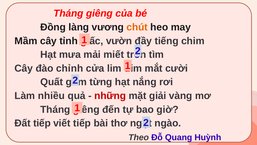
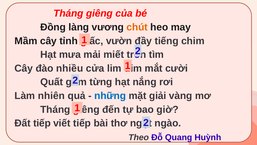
chỉnh: chỉnh -> nhiều (70, 68)
nhiều: nhiều -> nhiên (51, 96)
những colour: red -> blue (110, 96)
